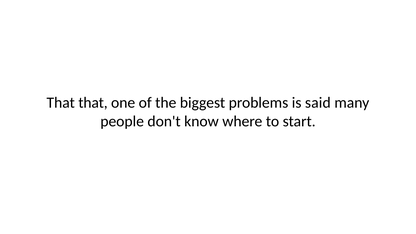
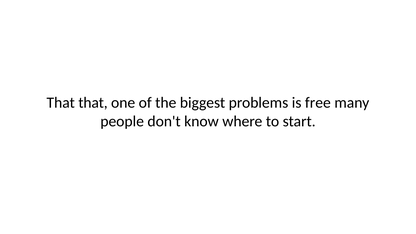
said: said -> free (318, 103)
